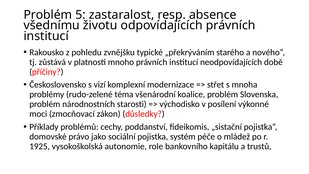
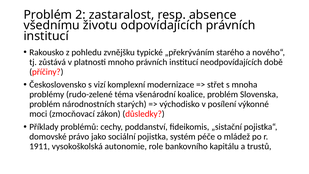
5: 5 -> 2 (80, 15)
starosti: starosti -> starých (132, 104)
1925: 1925 -> 1911 (40, 146)
